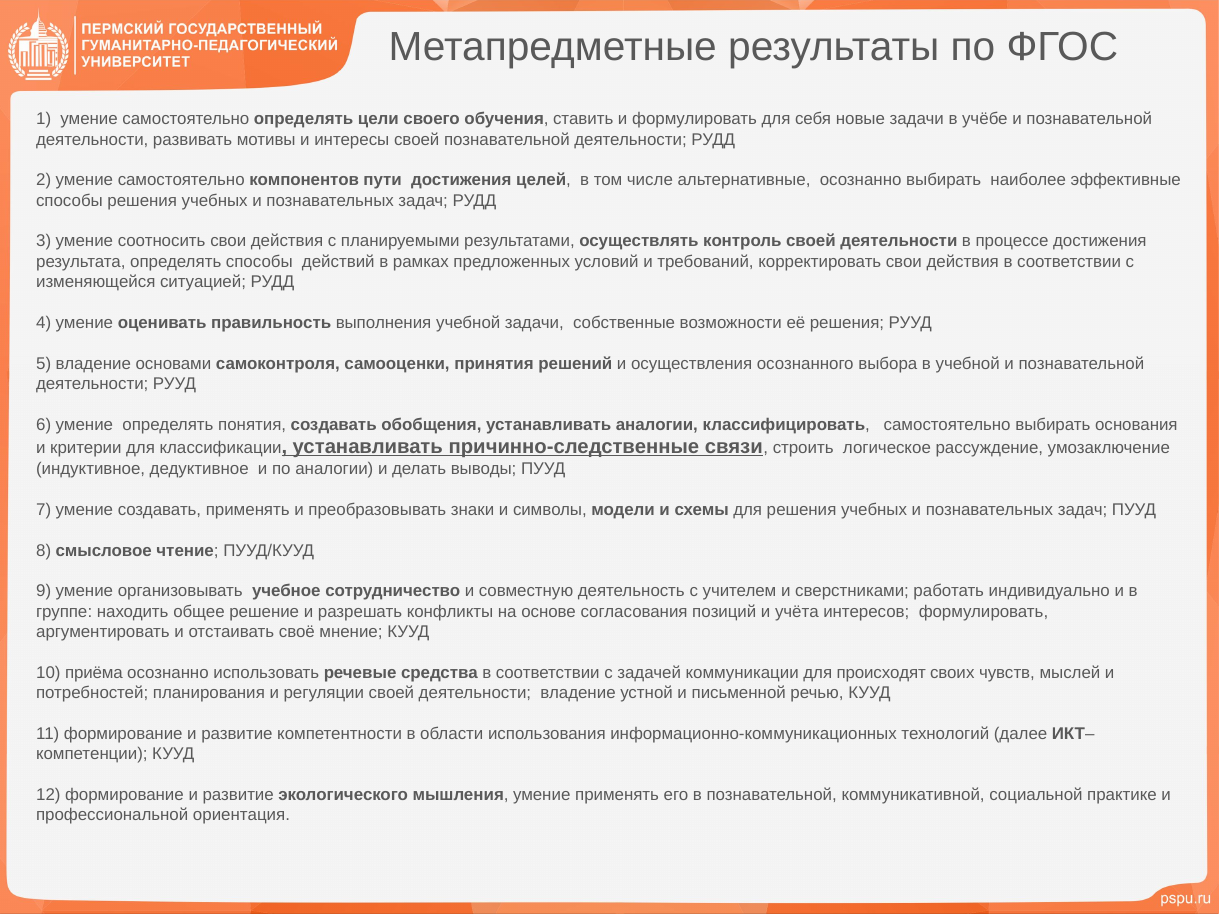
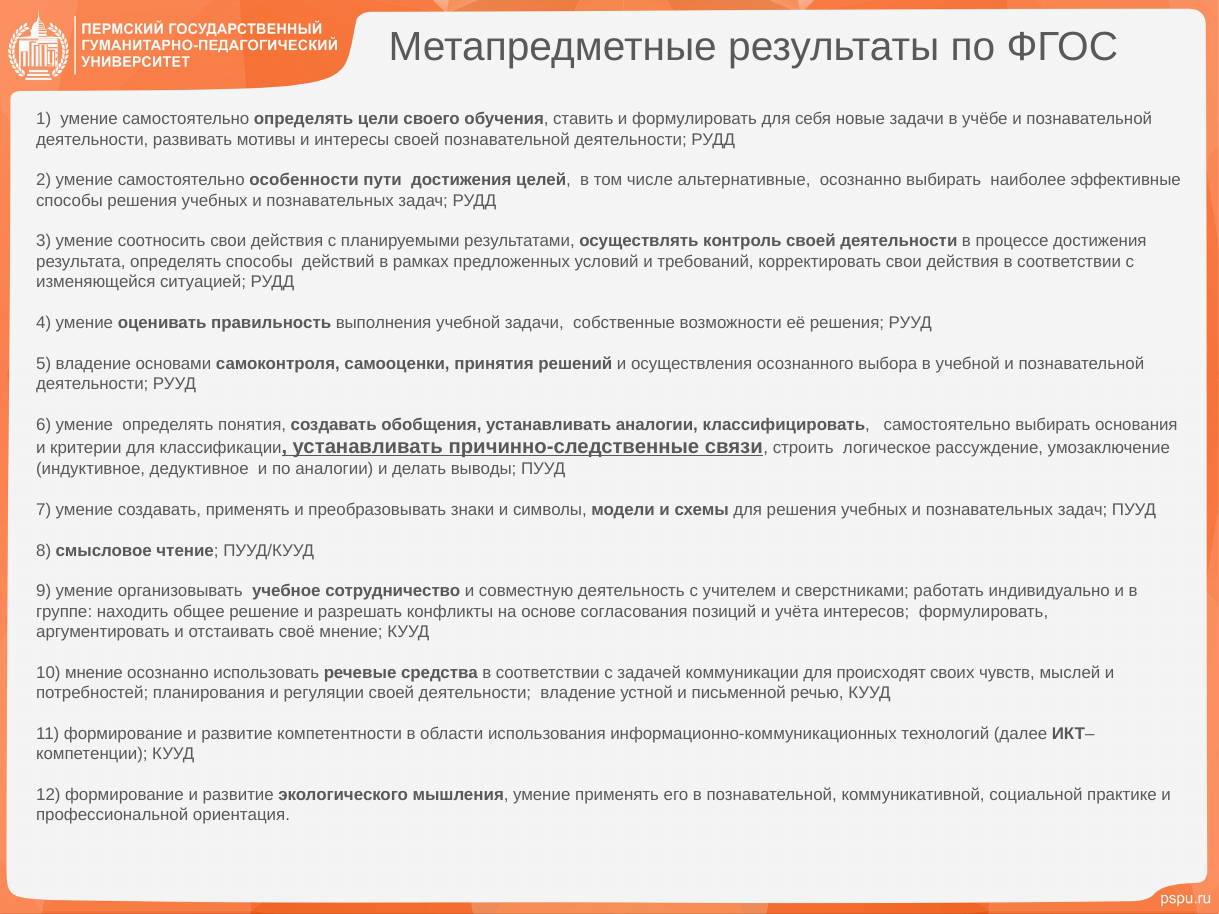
компонентов: компонентов -> особенности (304, 180)
10 приёма: приёма -> мнение (94, 673)
